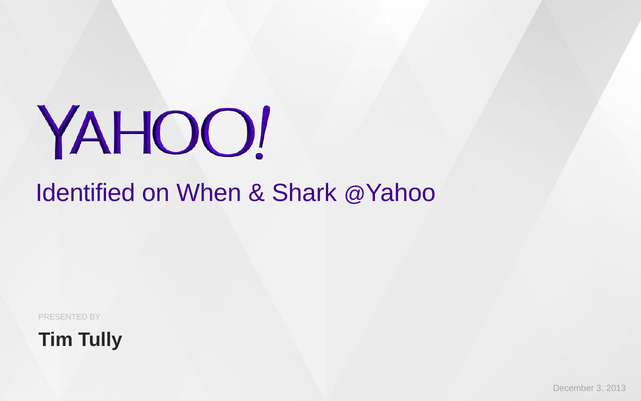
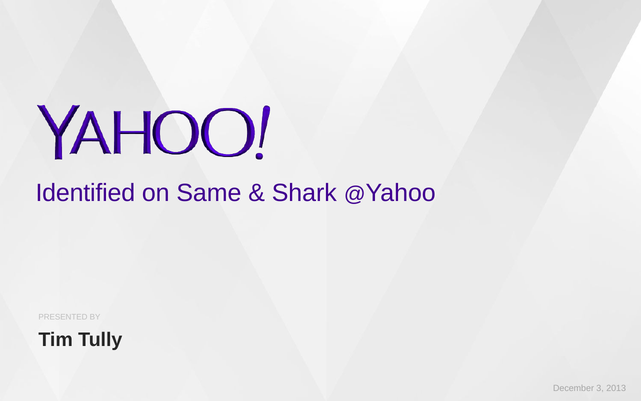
When: When -> Same (209, 193)
